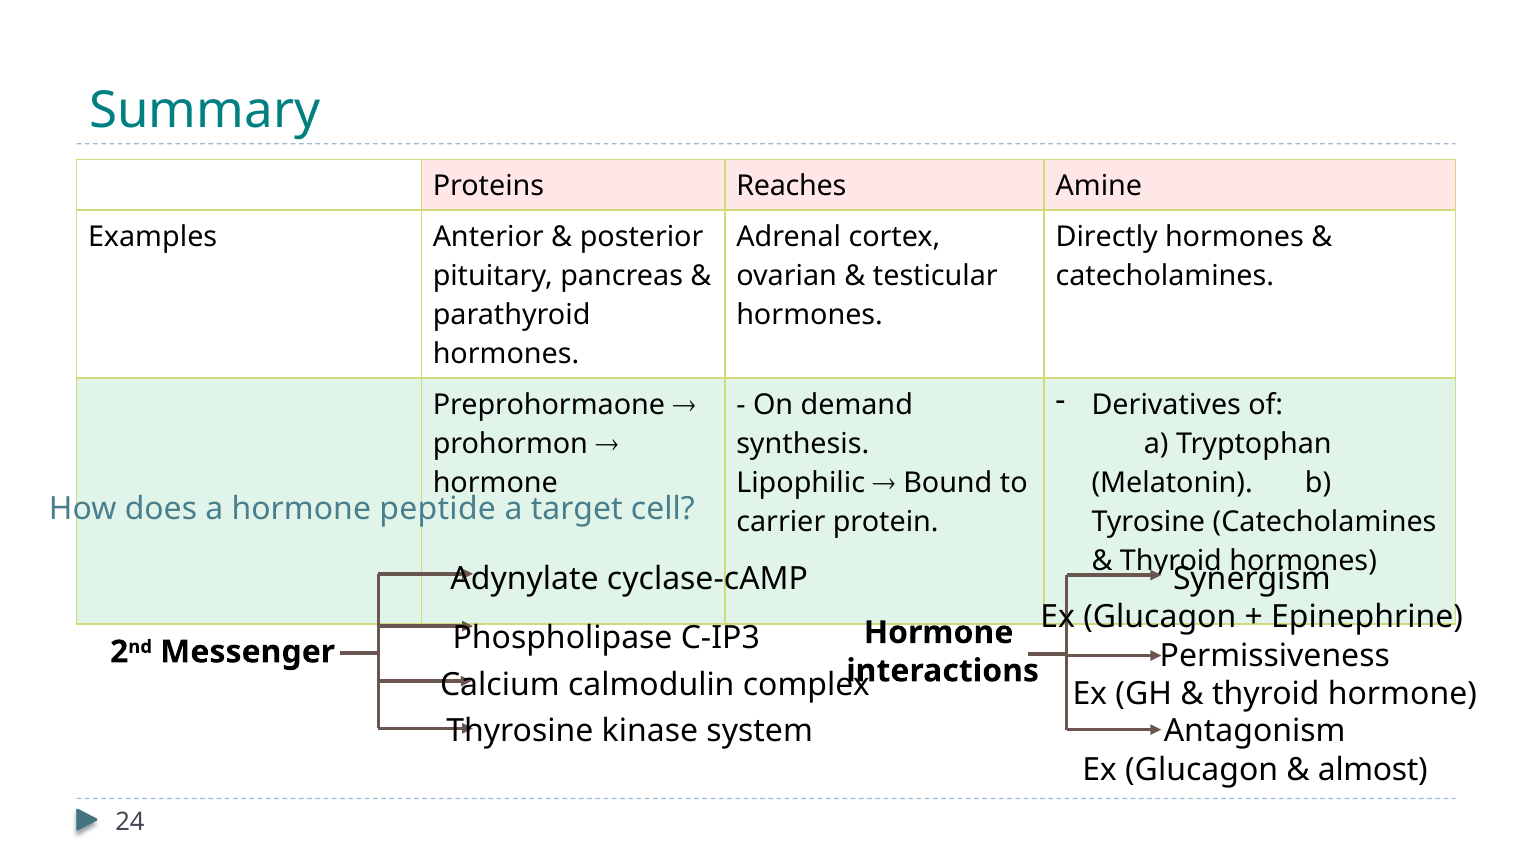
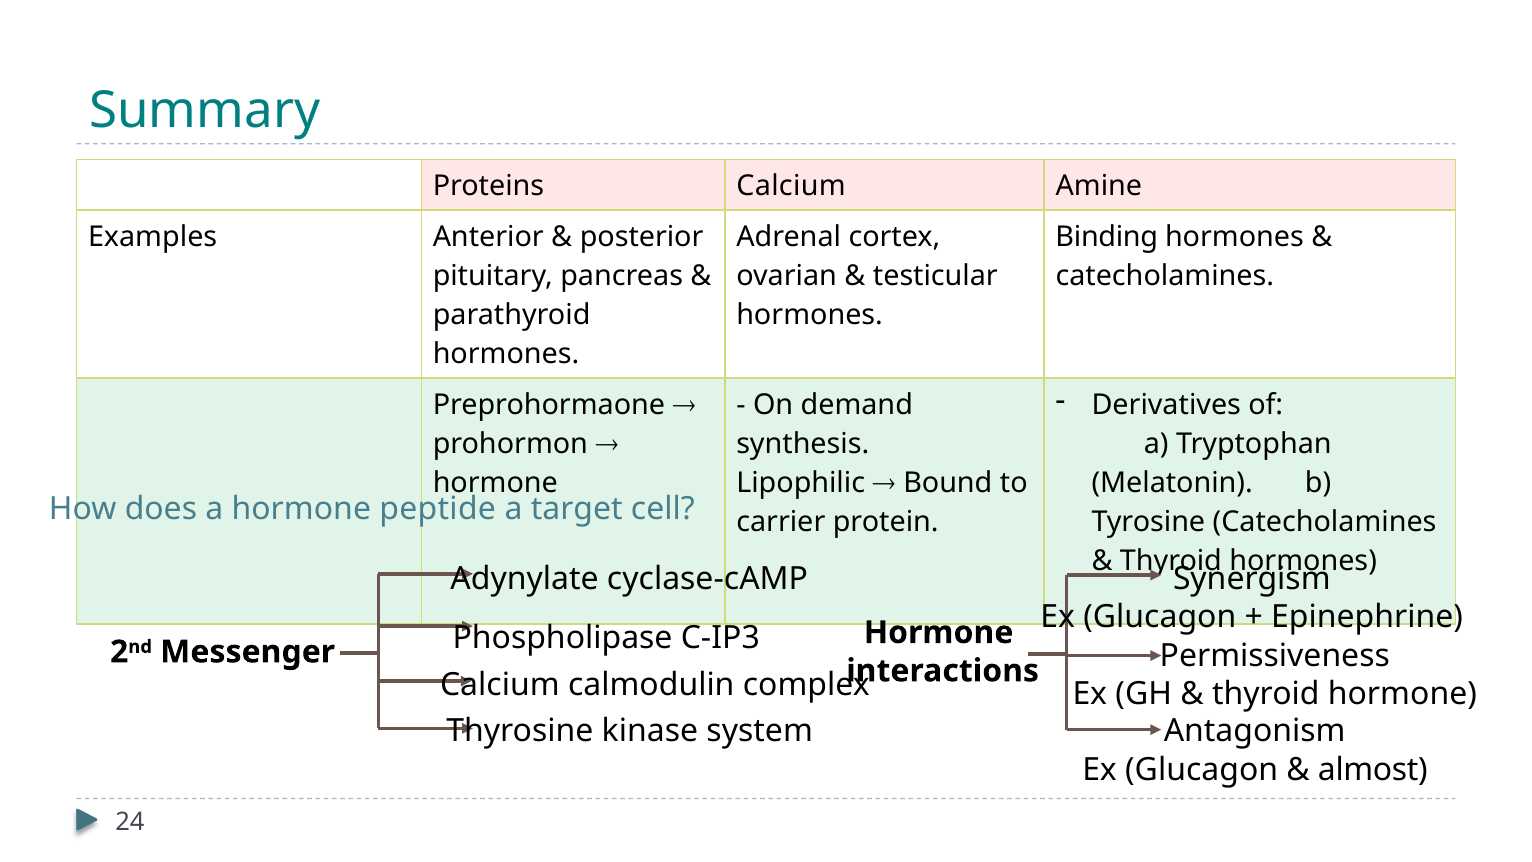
Proteins Reaches: Reaches -> Calcium (791, 186)
Directly: Directly -> Binding (1107, 237)
